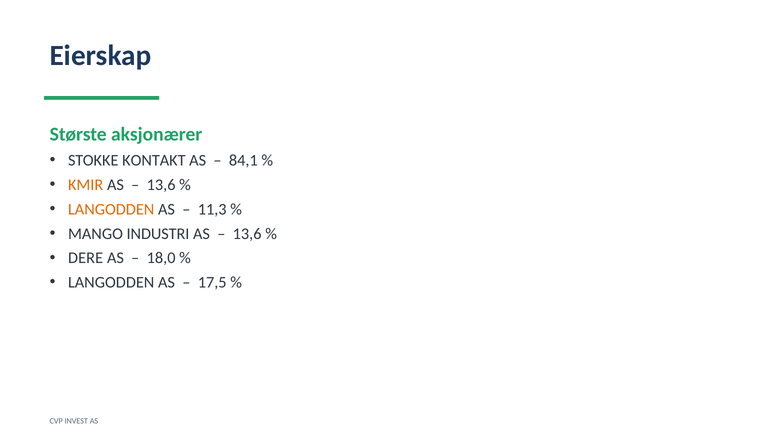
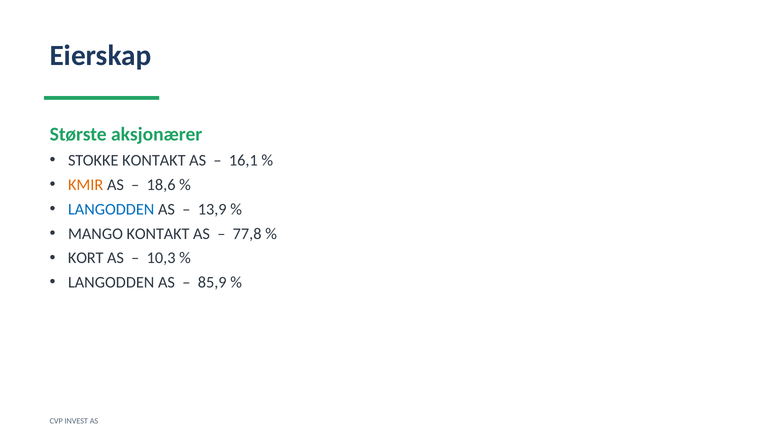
84,1: 84,1 -> 16,1 (243, 161)
13,6: 13,6 -> 18,6 (161, 185)
LANGODDEN colour: orange -> blue (111, 209)
11,3: 11,3 -> 13,9 (212, 209)
MANGO INDUSTRI: INDUSTRI -> KONTAKT (158, 234)
13,6: 13,6 -> 77,8 (247, 234)
DERE: DERE -> KORT (86, 258)
18,0: 18,0 -> 10,3 (161, 258)
17,5: 17,5 -> 85,9 (212, 283)
